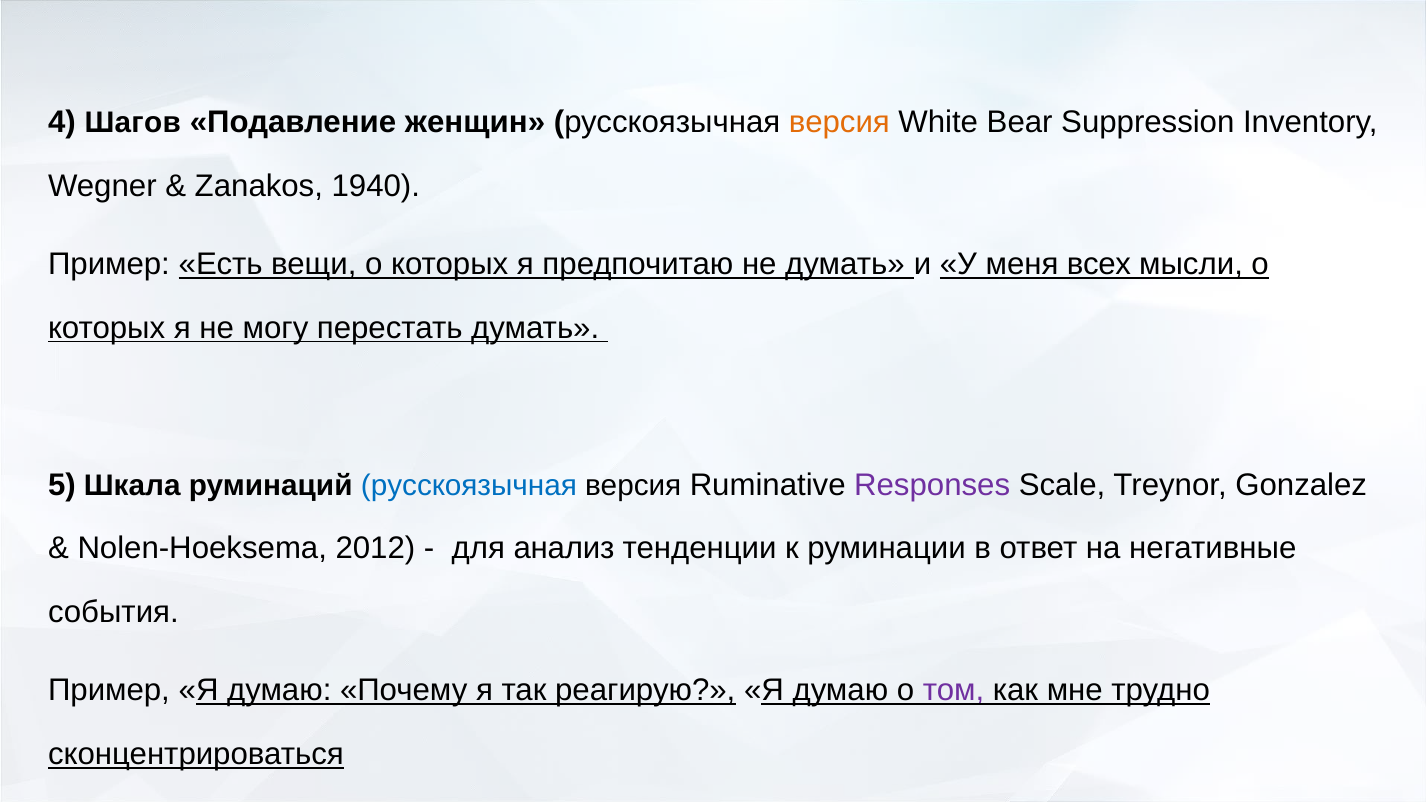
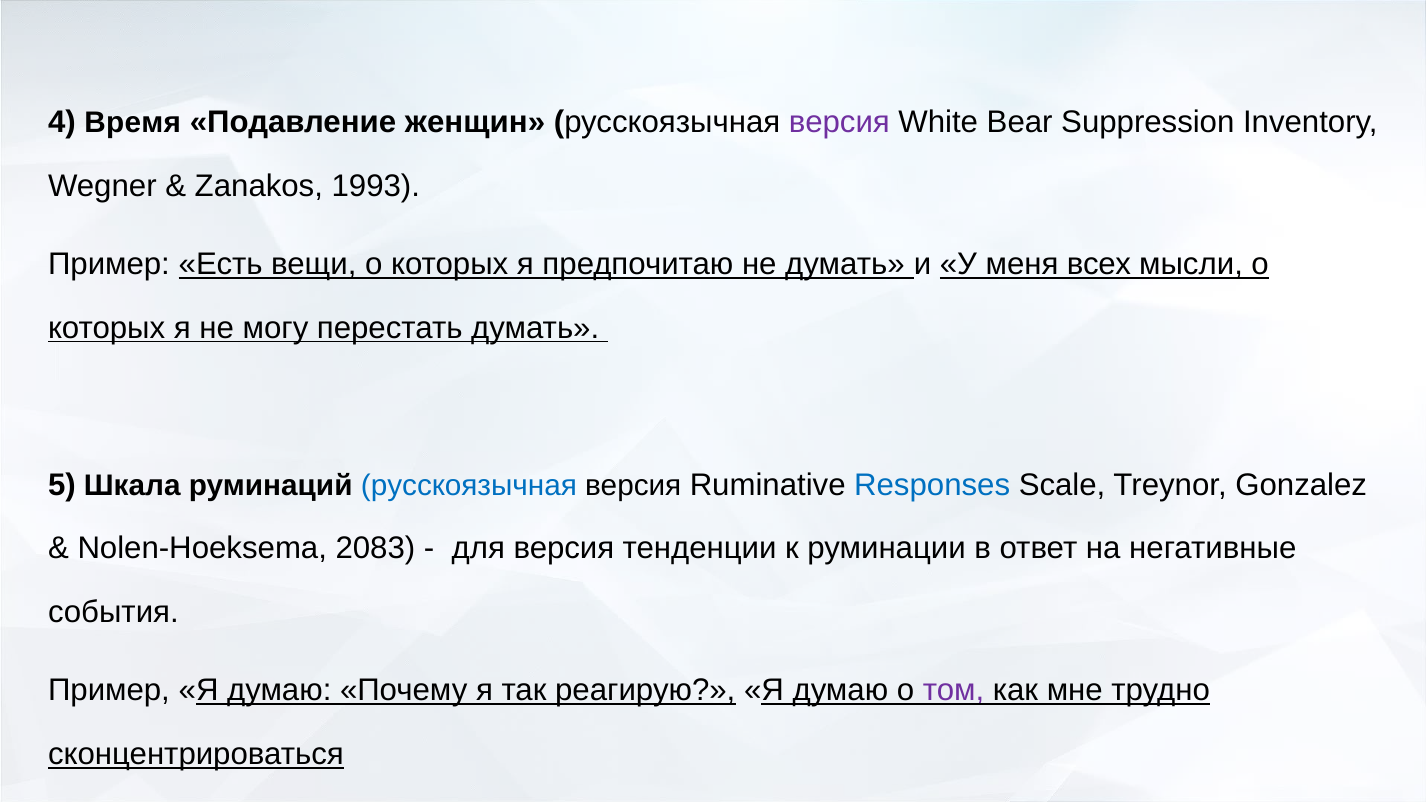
Шагов: Шагов -> Время (133, 123)
версия colour: orange -> purple (839, 122)
1940: 1940 -> 1993 (376, 186)
Responses colour: purple -> blue (932, 485)
2012: 2012 -> 2083 (375, 549)
для анализ: анализ -> версия (564, 549)
